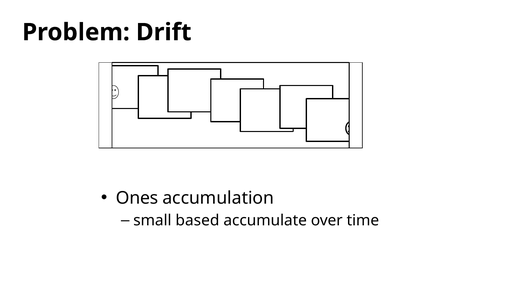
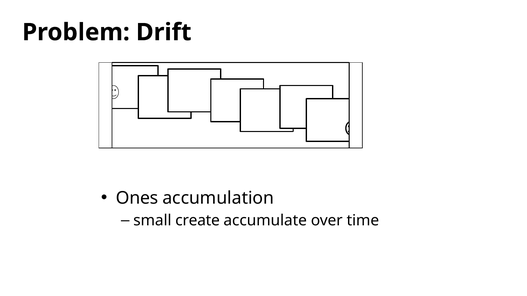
based: based -> create (198, 221)
